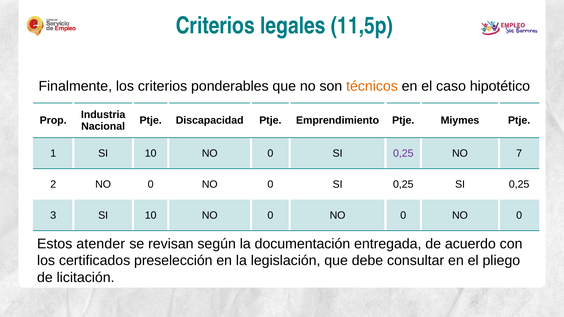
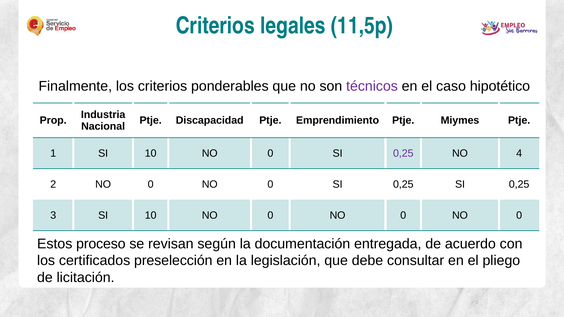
técnicos colour: orange -> purple (372, 86)
7: 7 -> 4 (519, 154)
atender: atender -> proceso (101, 244)
